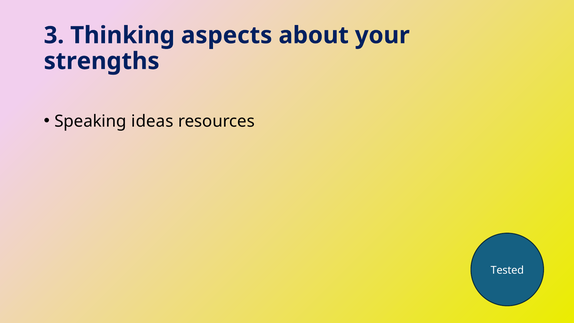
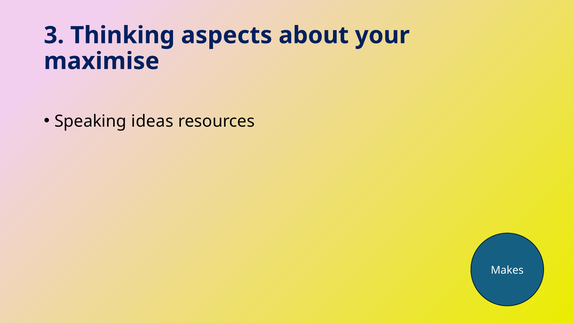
strengths: strengths -> maximise (102, 61)
Tested: Tested -> Makes (507, 270)
